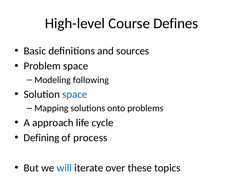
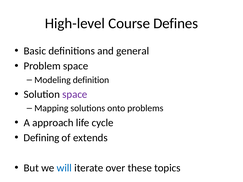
sources: sources -> general (133, 51)
following: following -> definition (91, 80)
space colour: blue -> purple (75, 94)
process: process -> extends (90, 138)
